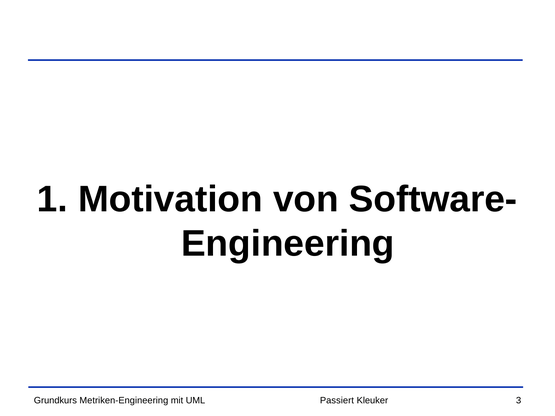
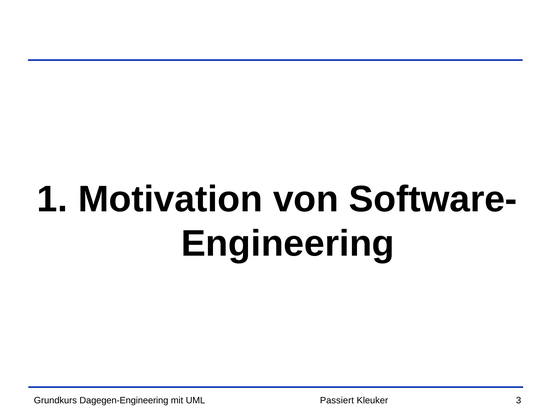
Metriken-Engineering: Metriken-Engineering -> Dagegen-Engineering (124, 401)
